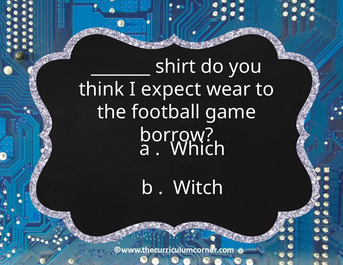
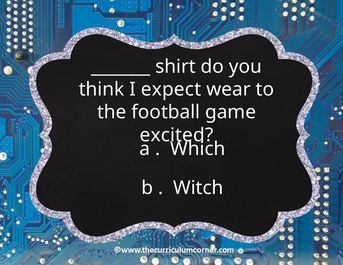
borrow: borrow -> excited (177, 135)
